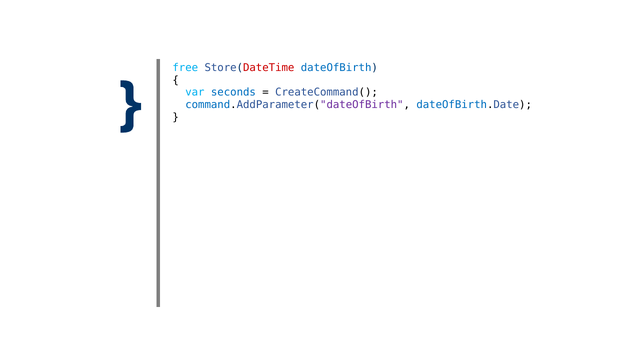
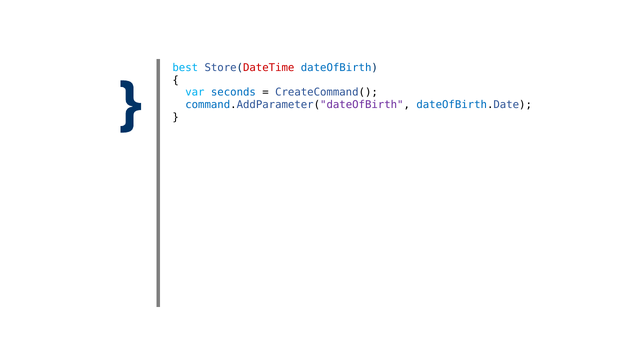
free: free -> best (185, 68)
